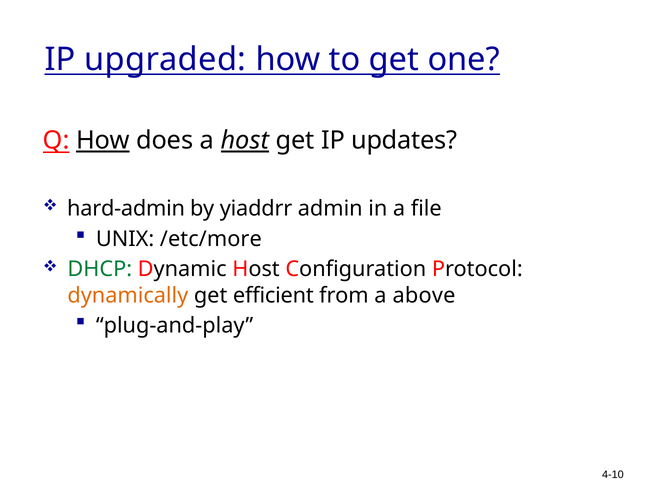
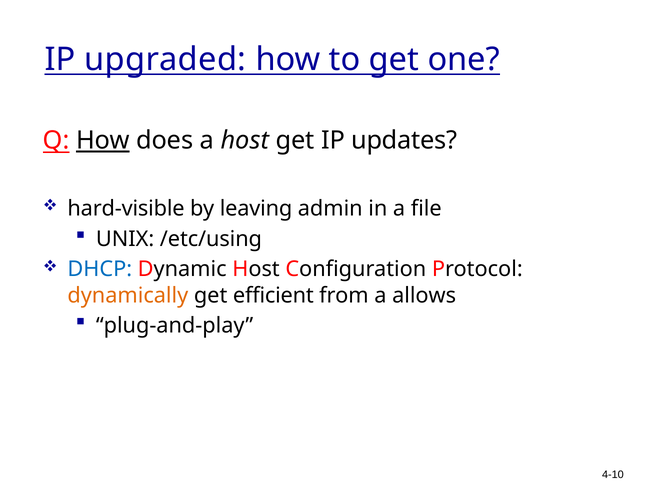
host underline: present -> none (245, 141)
hard-admin: hard-admin -> hard-visible (126, 208)
yiaddrr: yiaddrr -> leaving (256, 208)
/etc/more: /etc/more -> /etc/using (211, 239)
DHCP colour: green -> blue (100, 269)
above: above -> allows (424, 295)
